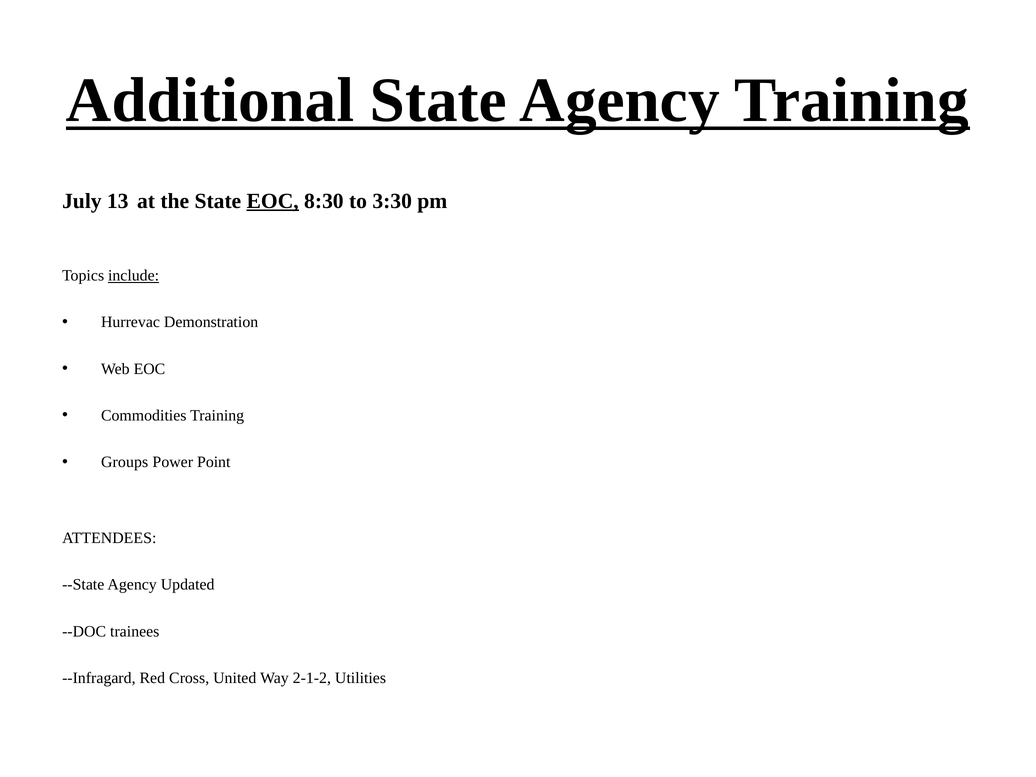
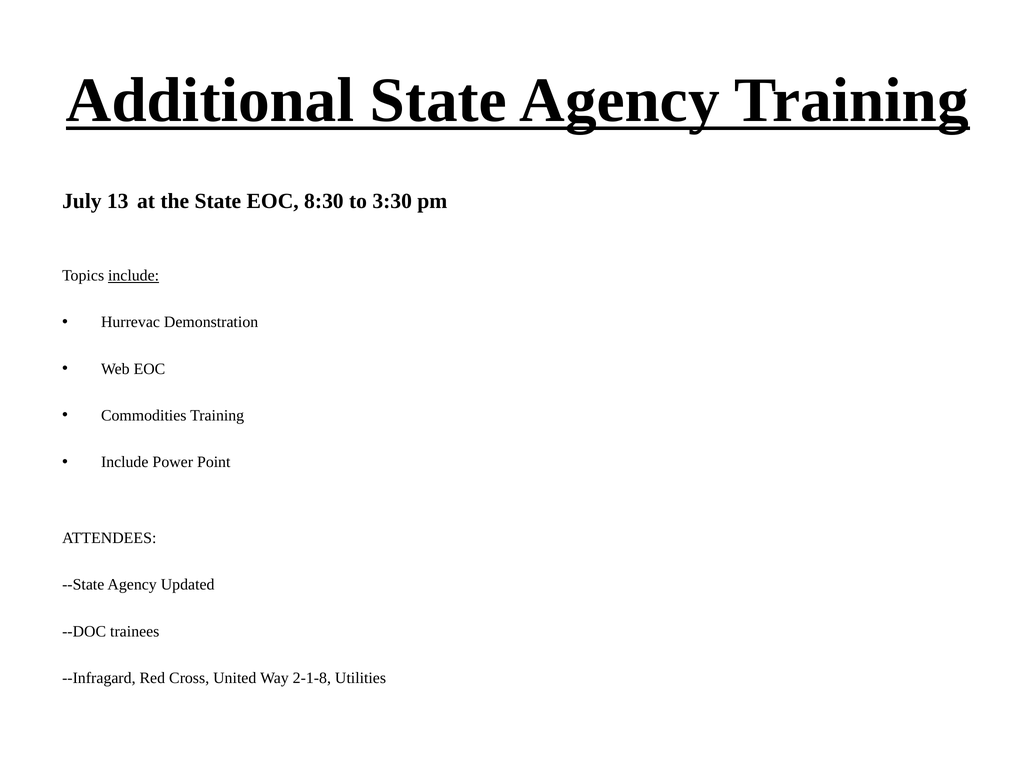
EOC underline: present -> none (273, 201)
Groups: Groups -> Include (125, 462)
2-1-2: 2-1-2 -> 2-1-8 (312, 678)
